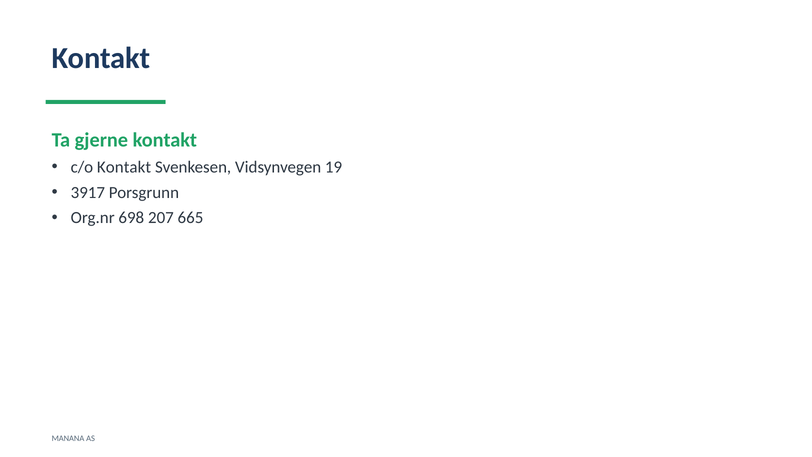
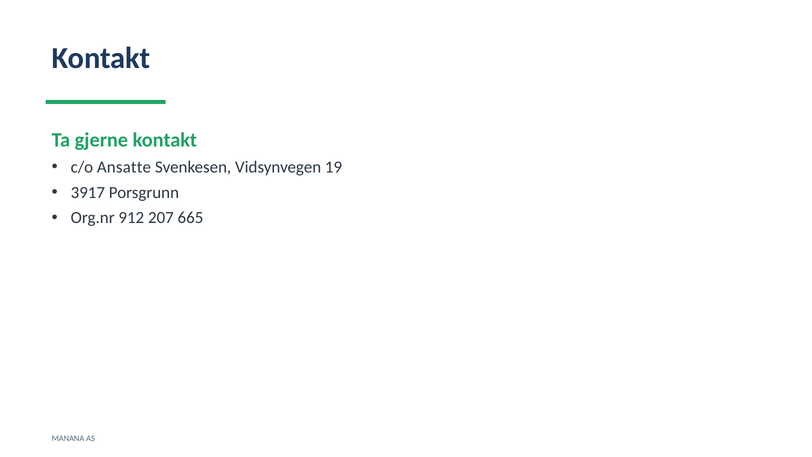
c/o Kontakt: Kontakt -> Ansatte (124, 167)
698: 698 -> 912 (131, 218)
